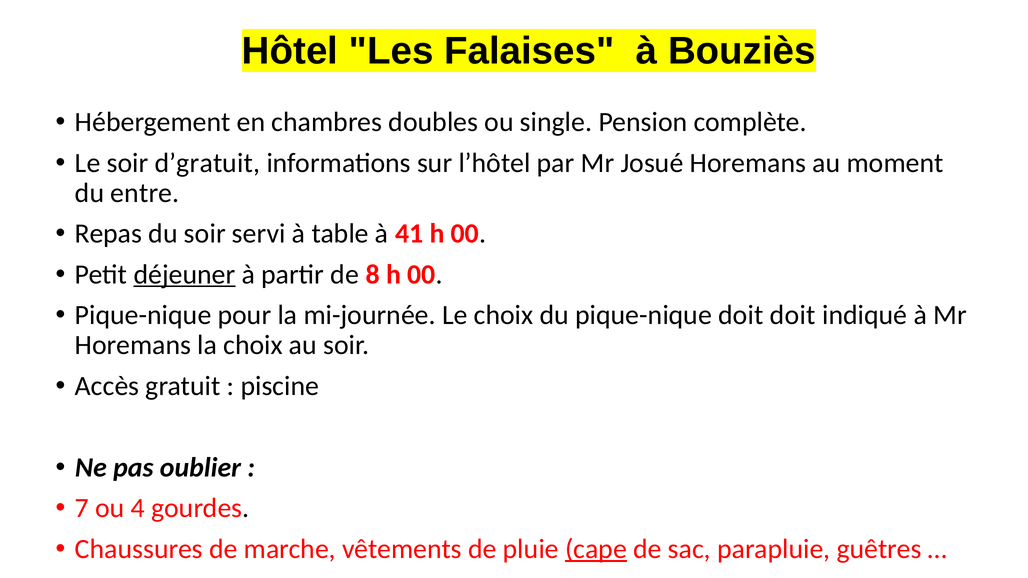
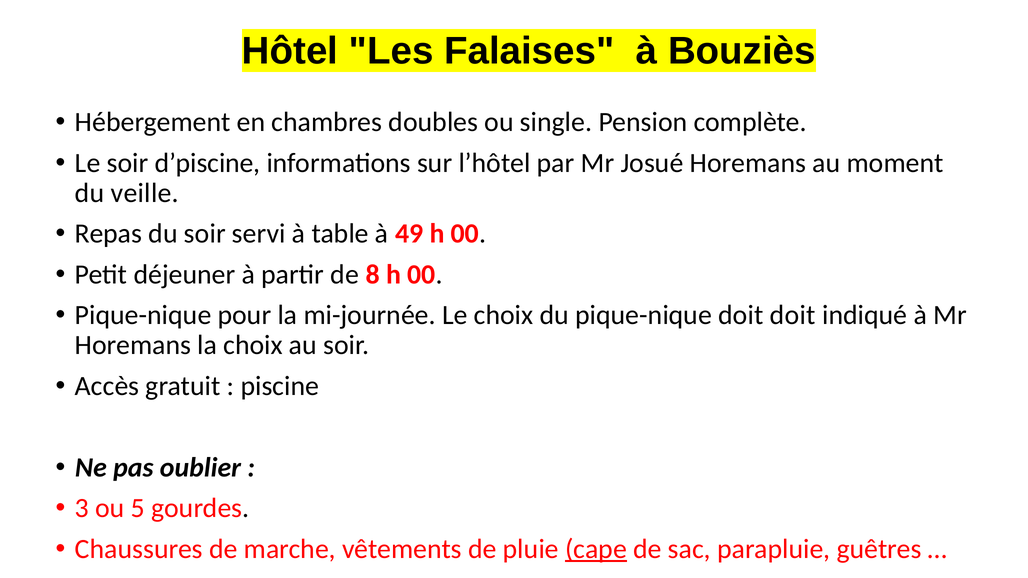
d’gratuit: d’gratuit -> d’piscine (208, 163)
entre: entre -> veille (145, 193)
41: 41 -> 49 (409, 234)
déjeuner underline: present -> none (184, 275)
7: 7 -> 3 (82, 508)
4: 4 -> 5 (138, 508)
